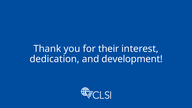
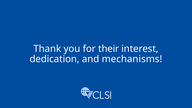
development: development -> mechanisms (132, 59)
